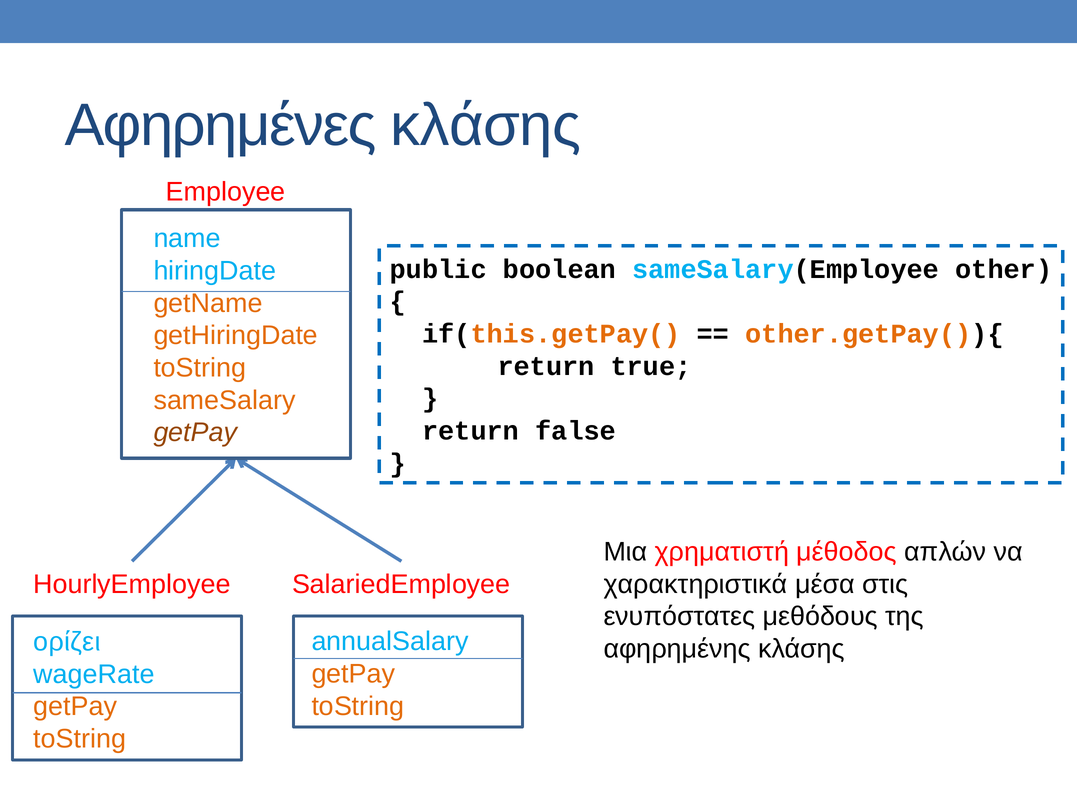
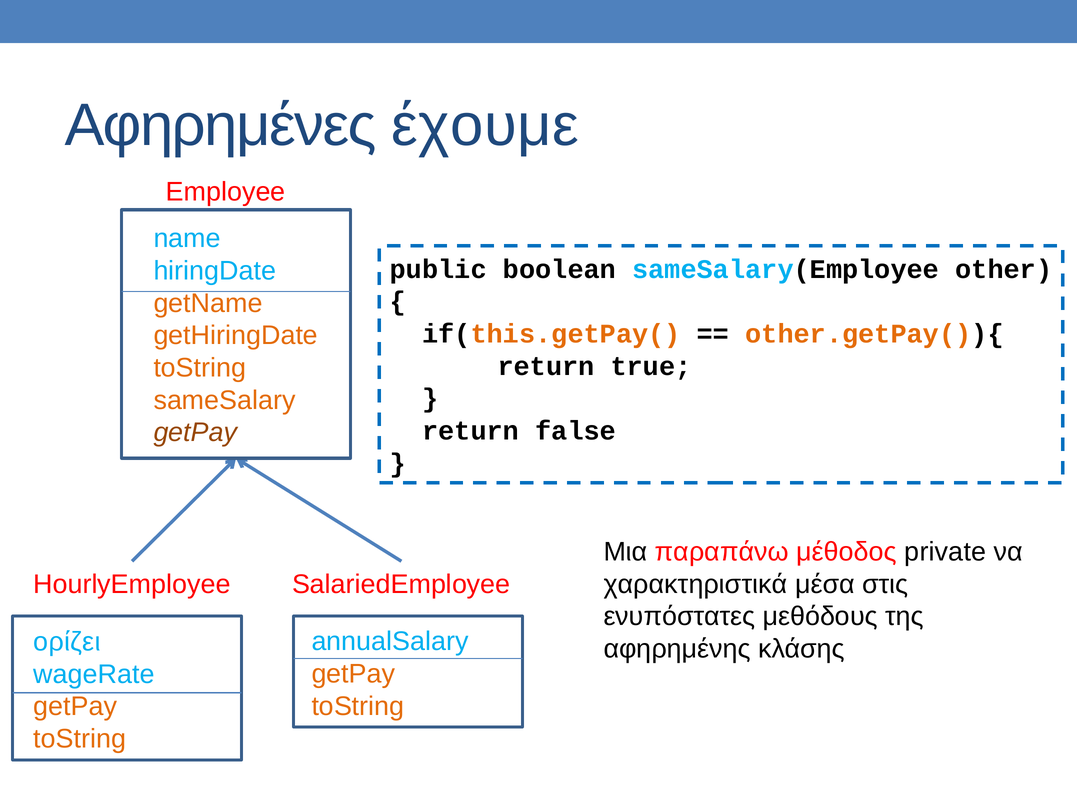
Αφηρημένες κλάσης: κλάσης -> έχουμε (485, 125)
χρηματιστή: χρηματιστή -> παραπάνω (722, 552)
απλών: απλών -> private (945, 552)
